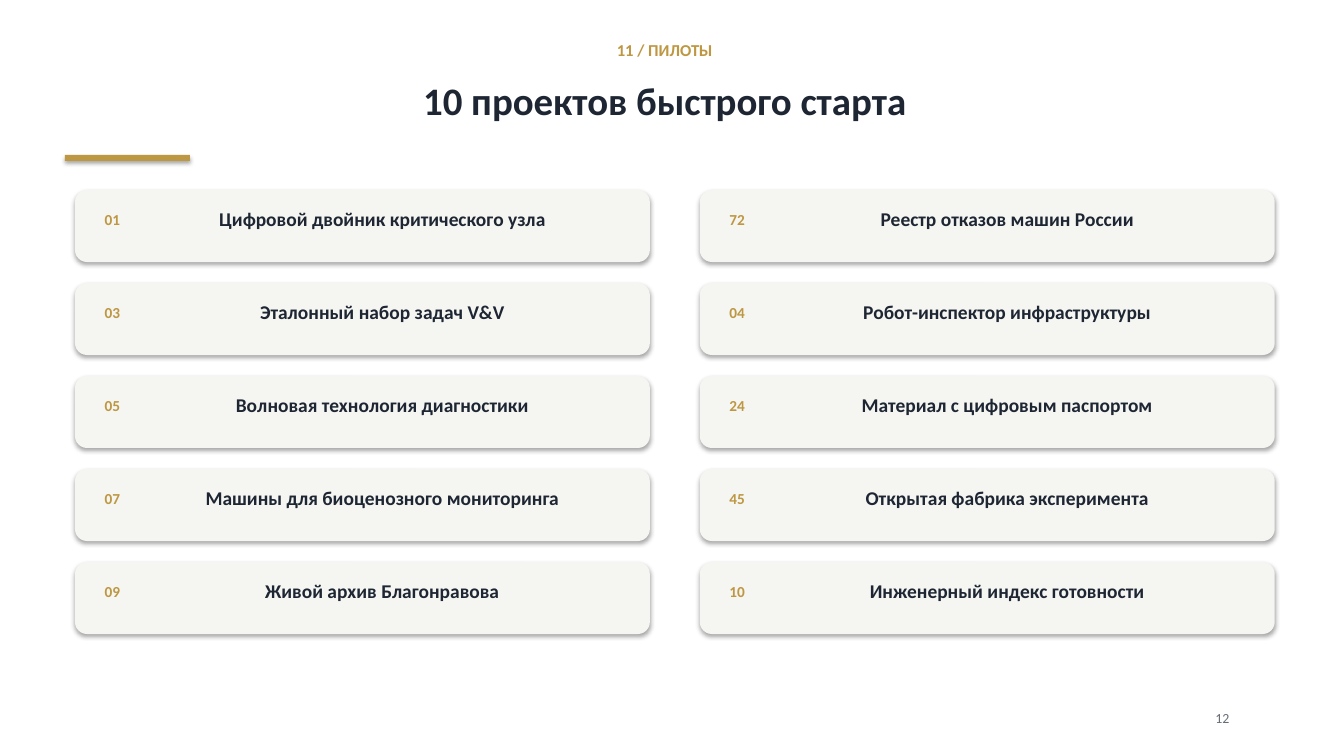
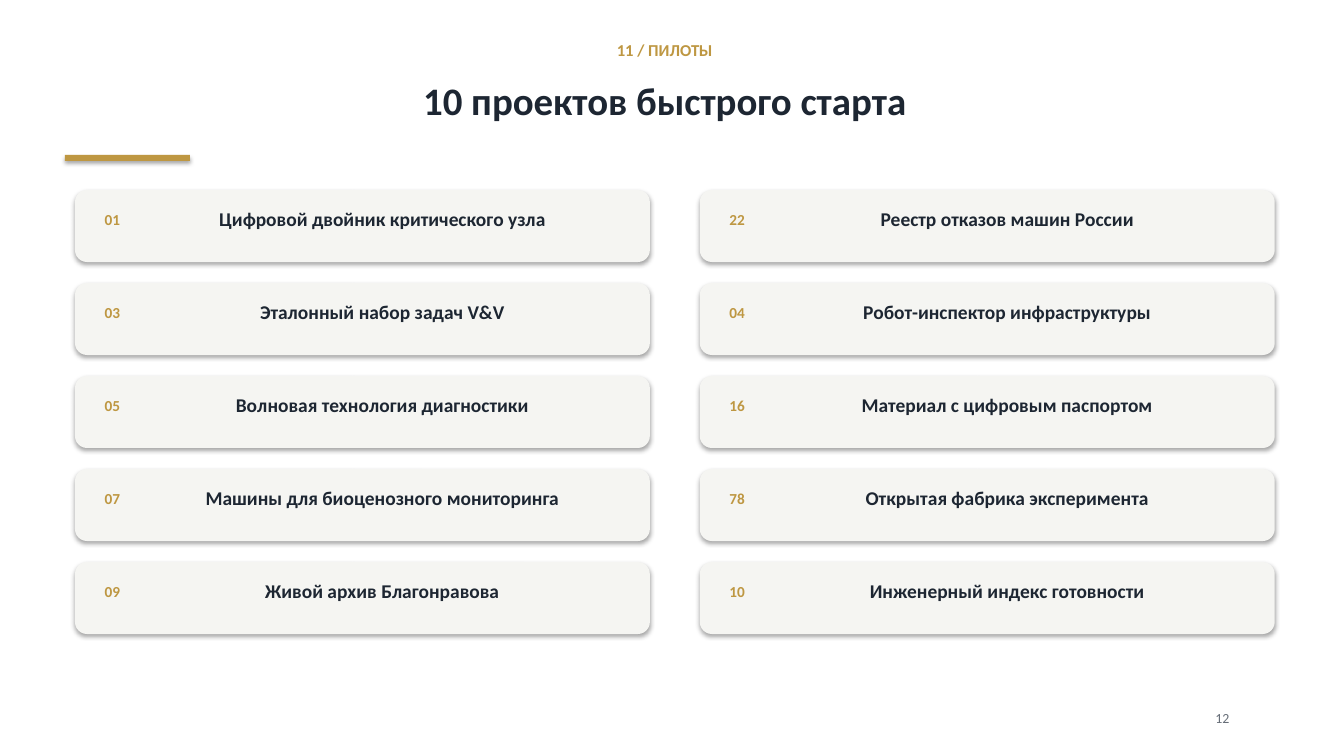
72: 72 -> 22 (737, 220)
24: 24 -> 16 (737, 406)
45: 45 -> 78 (737, 499)
